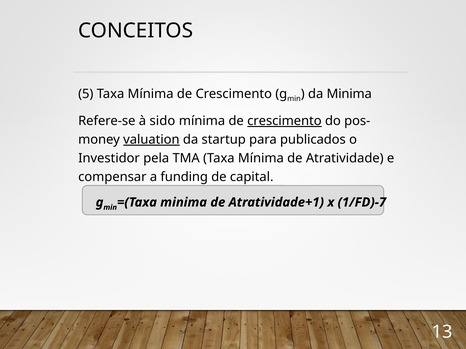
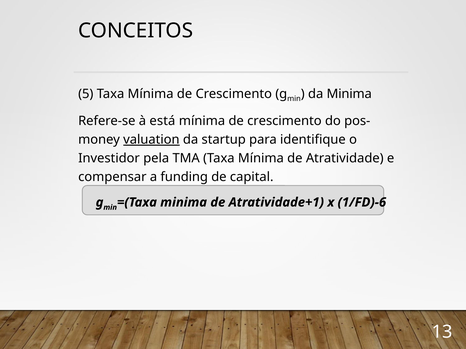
sido: sido -> está (162, 121)
crescimento underline: present -> none (284, 121)
publicados: publicados -> identifique (313, 140)
1/FD)-7: 1/FD)-7 -> 1/FD)-6 (362, 203)
